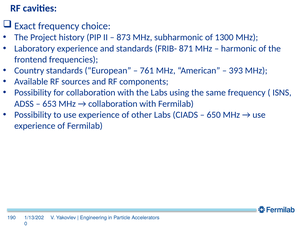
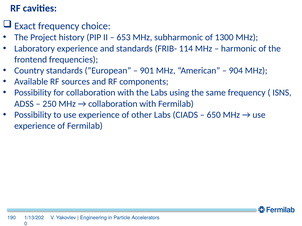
873: 873 -> 653 (124, 38)
871: 871 -> 114 (186, 49)
761: 761 -> 901 (147, 71)
393: 393 -> 904 (236, 71)
653: 653 -> 250 (49, 104)
